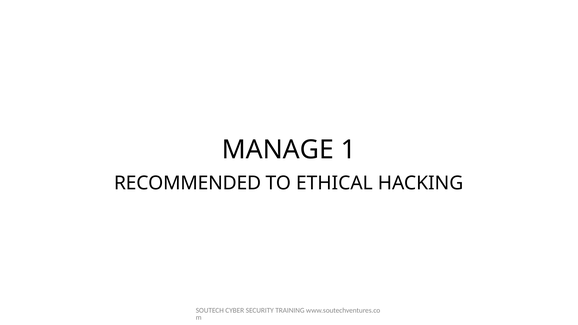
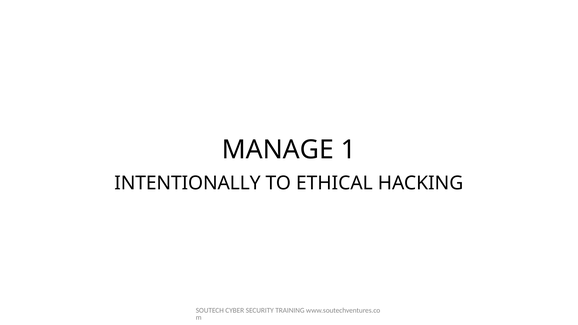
RECOMMENDED: RECOMMENDED -> INTENTIONALLY (187, 183)
